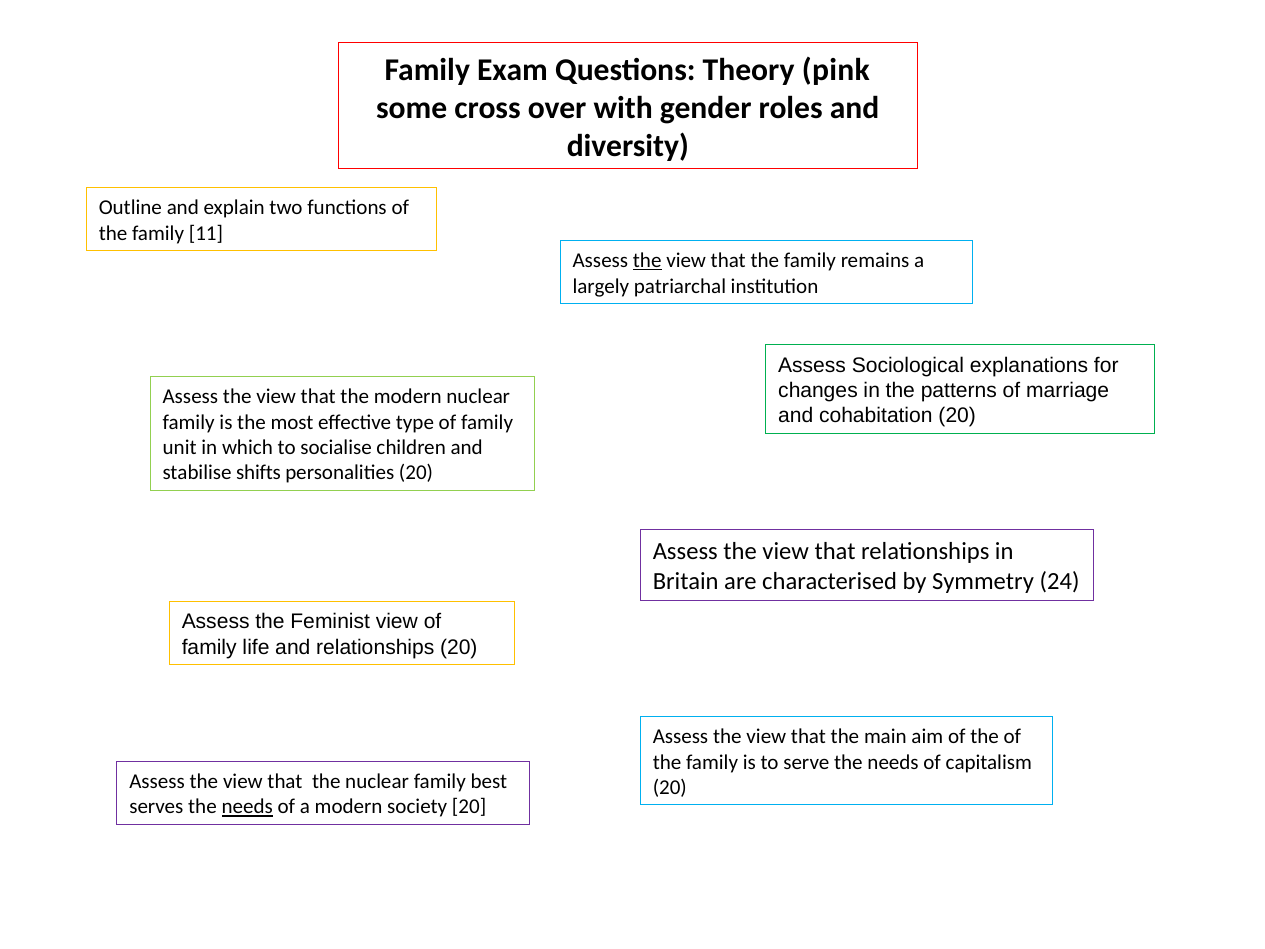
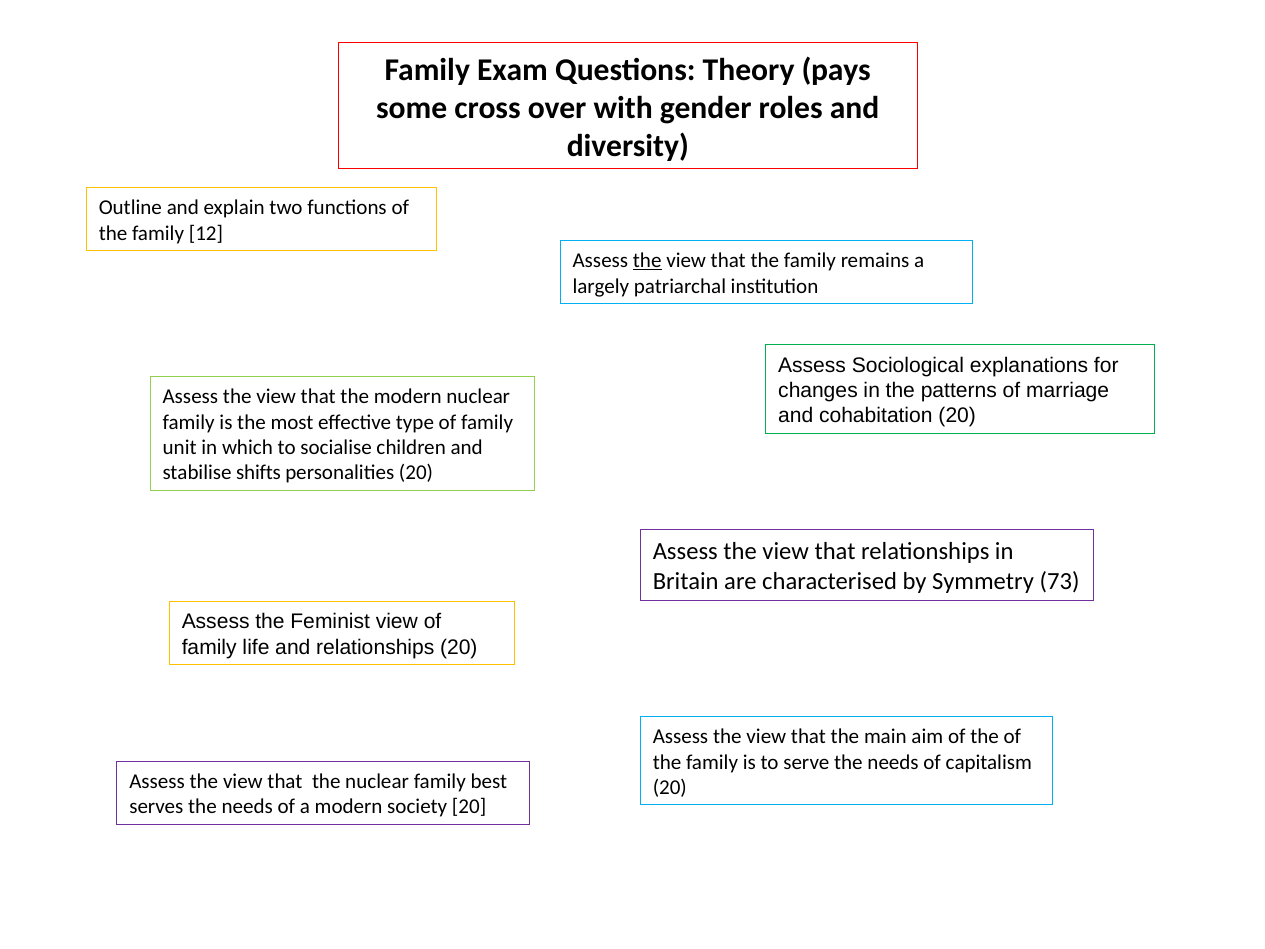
pink: pink -> pays (836, 70)
11: 11 -> 12 (206, 233)
24: 24 -> 73 (1060, 581)
needs underline: present -> none (247, 807)
